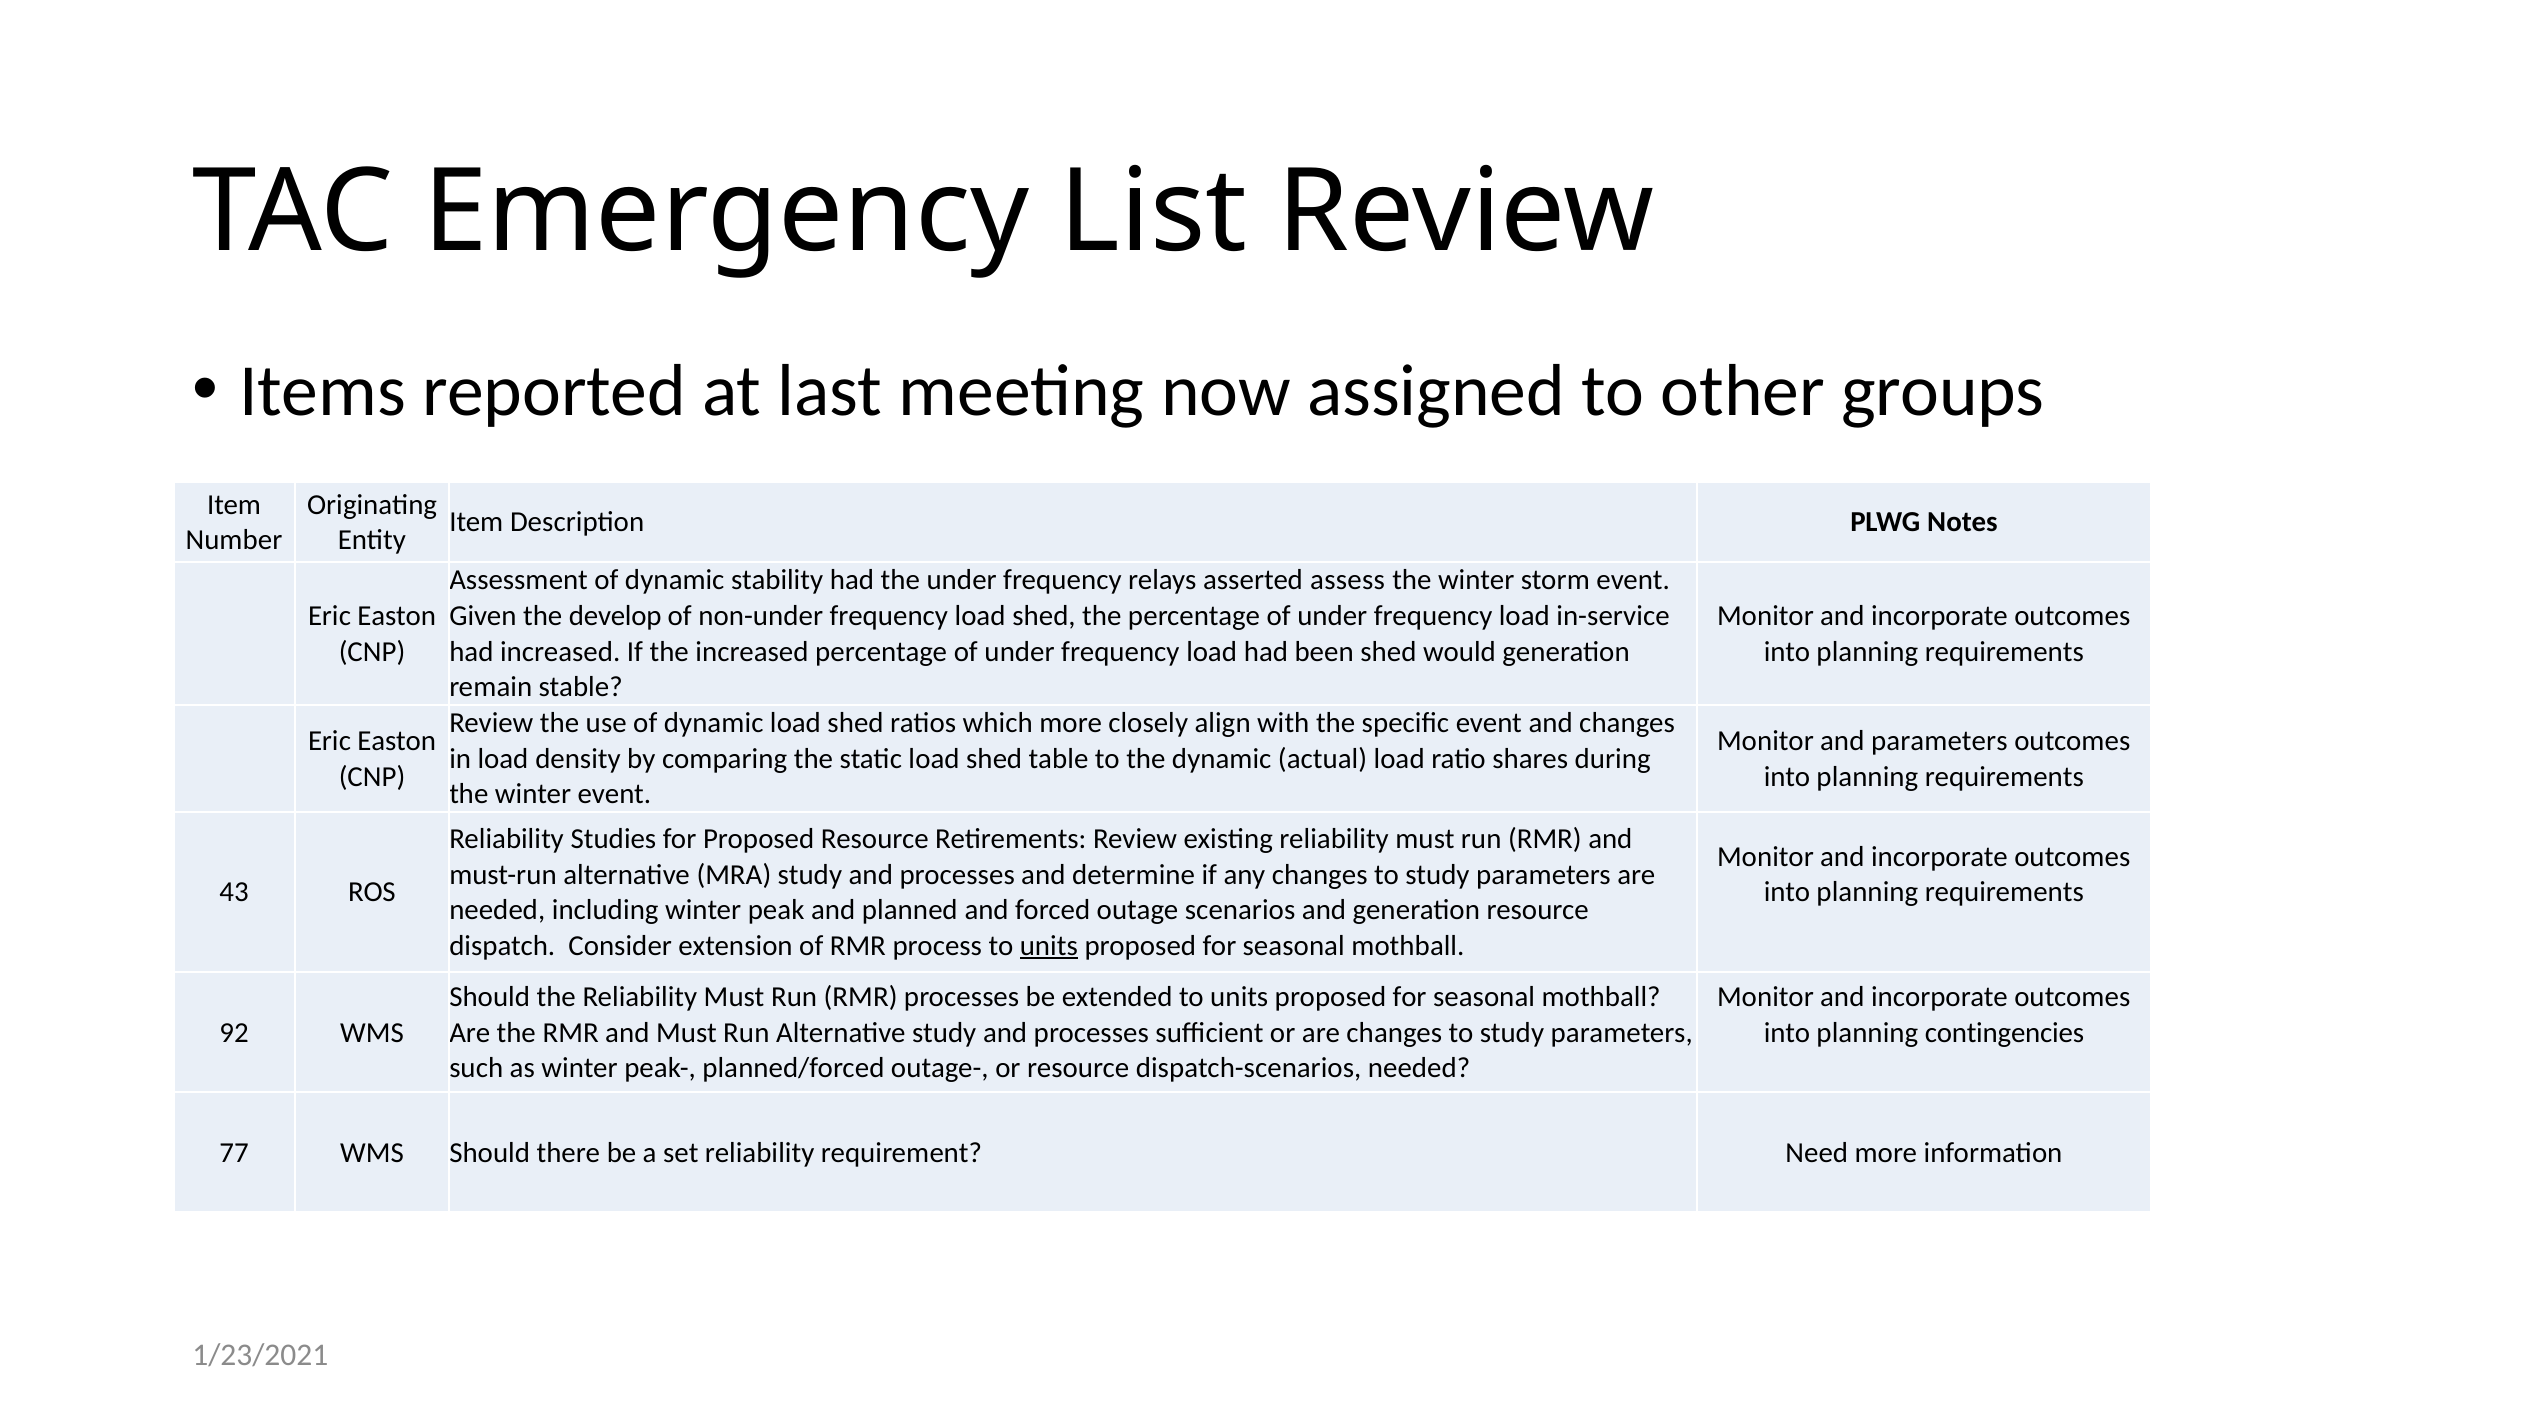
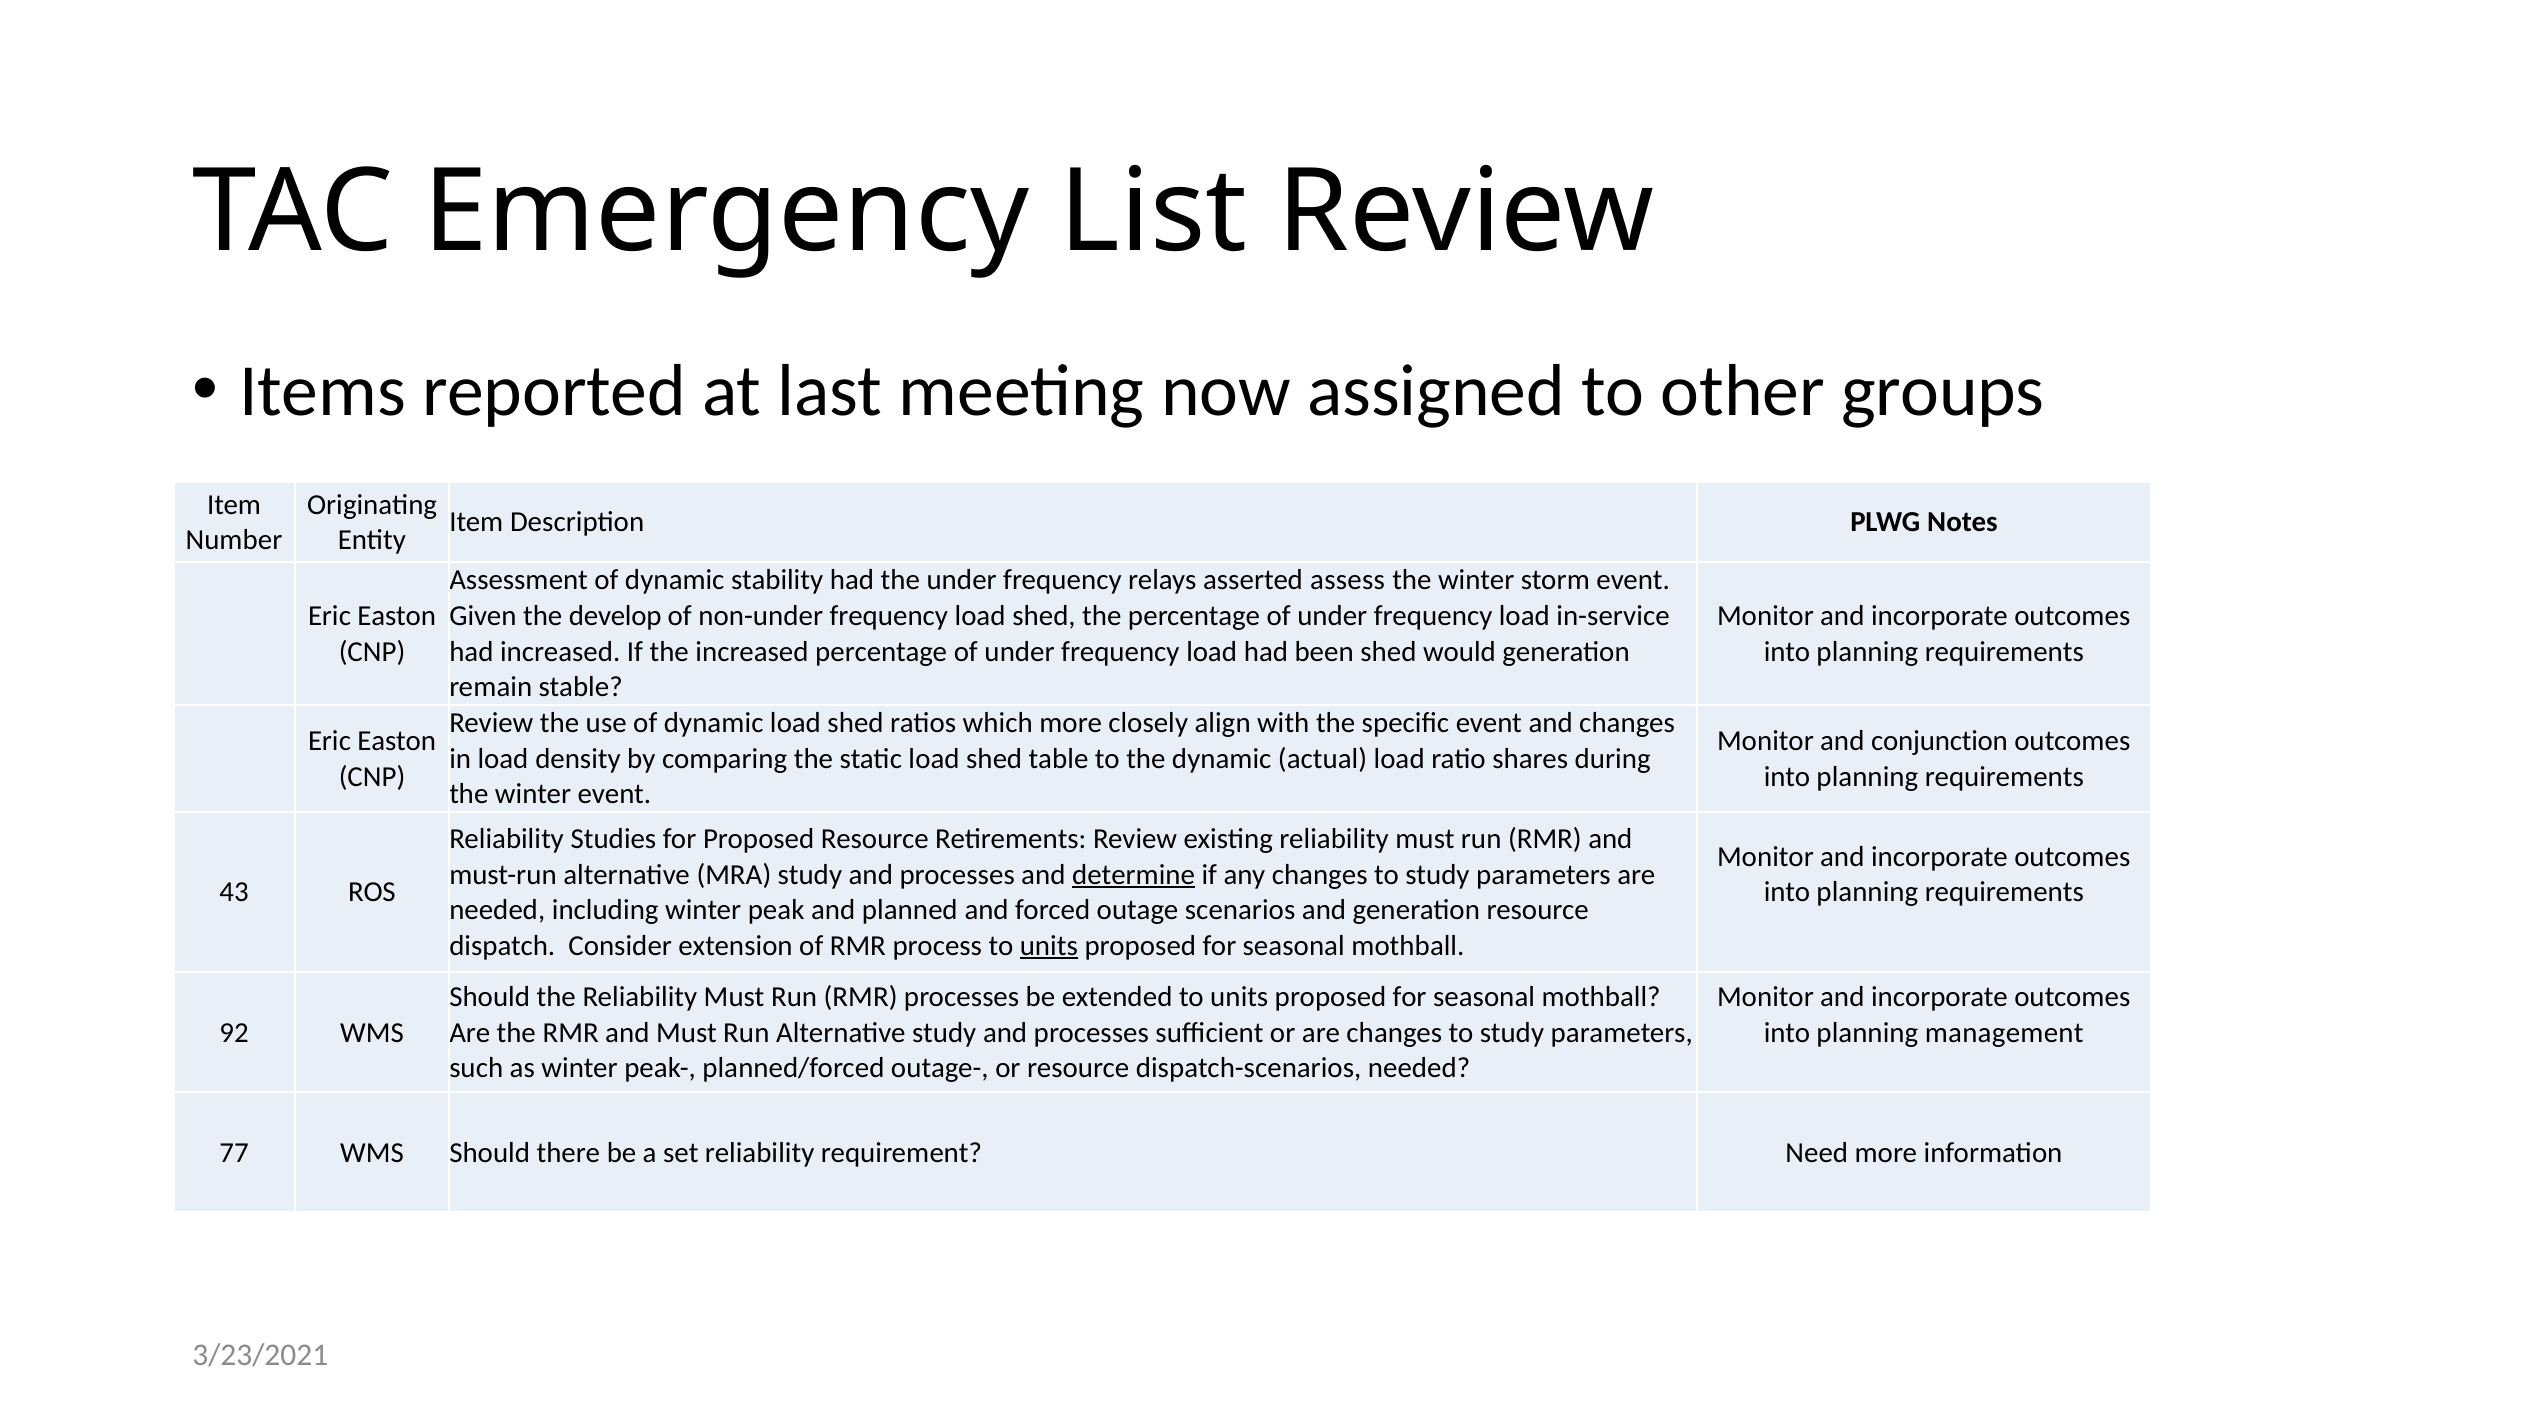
and parameters: parameters -> conjunction (1939, 741)
determine underline: none -> present (1134, 875)
contingencies: contingencies -> management (2004, 1033)
1/23/2021: 1/23/2021 -> 3/23/2021 (260, 1355)
